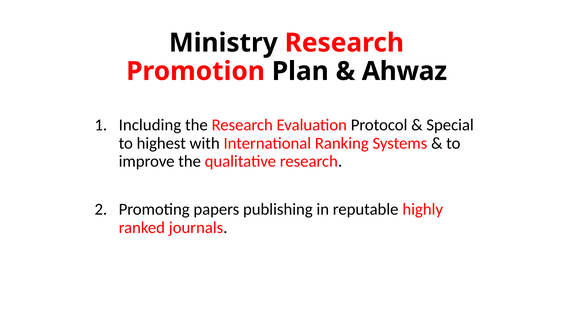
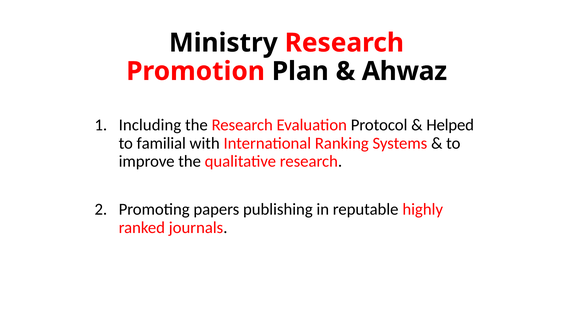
Special: Special -> Helped (450, 125)
highest: highest -> familial (161, 143)
